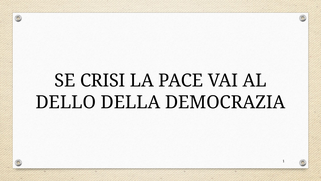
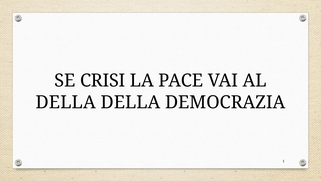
DELLO: DELLO -> DELLA (66, 102)
